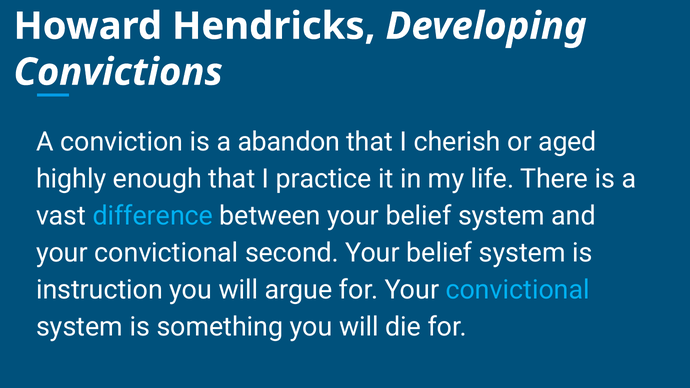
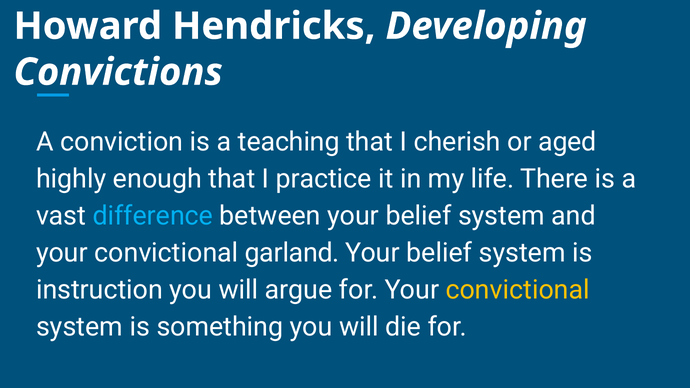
abandon: abandon -> teaching (289, 142)
second: second -> garland (292, 253)
convictional colour: light blue -> yellow (518, 290)
